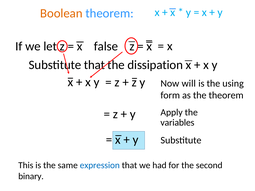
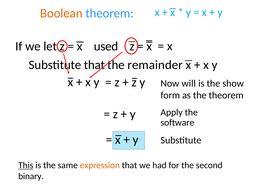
false: false -> used (106, 46)
dissipation: dissipation -> remainder (155, 65)
using: using -> show (233, 84)
variables: variables -> software (177, 123)
This underline: none -> present (26, 165)
expression colour: blue -> orange (100, 165)
